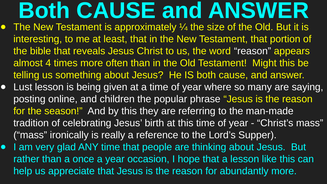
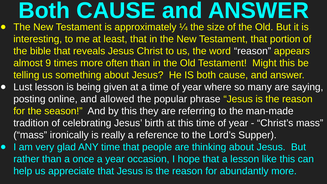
4: 4 -> 9 (48, 63)
children: children -> allowed (117, 99)
